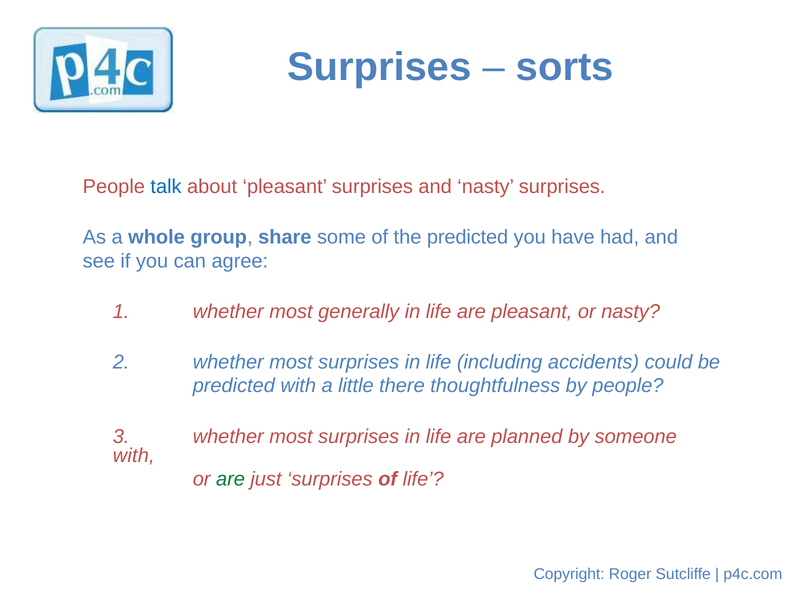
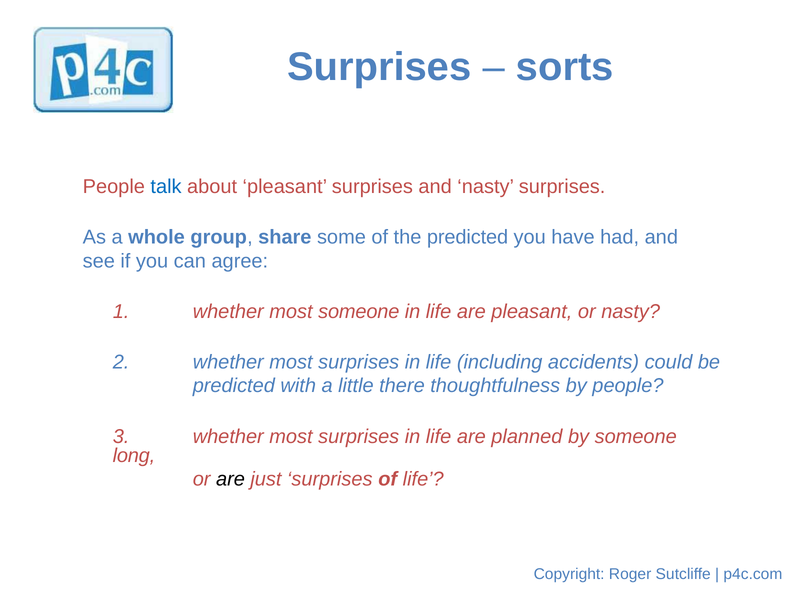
most generally: generally -> someone (359, 312)
with: with -> long (134, 456)
are colour: green -> black (230, 479)
